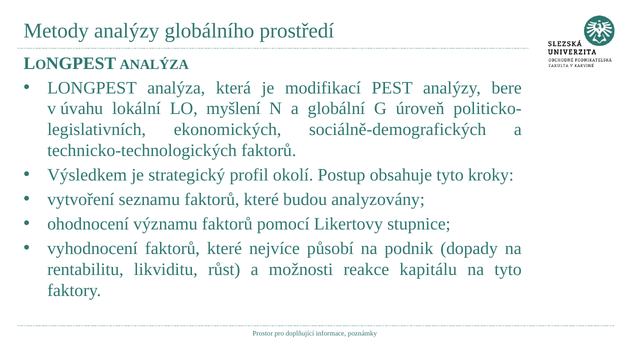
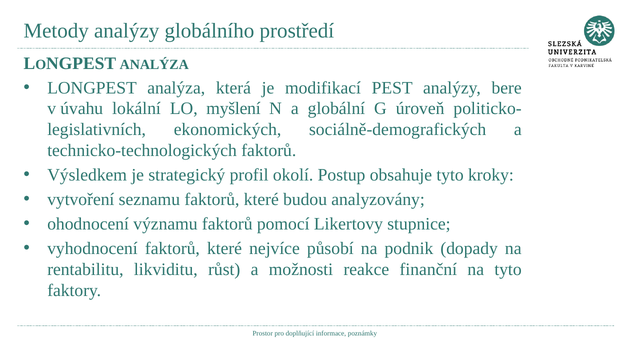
kapitálu: kapitálu -> finanční (428, 270)
